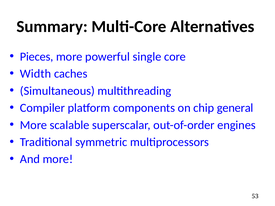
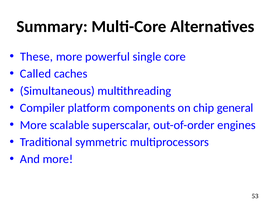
Pieces: Pieces -> These (37, 57)
Width: Width -> Called (36, 74)
